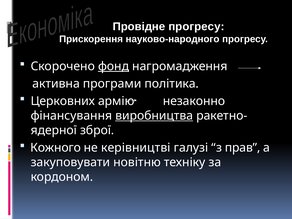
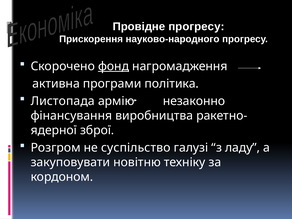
Церковних: Церковних -> Листопада (63, 101)
виробництва underline: present -> none (154, 116)
Кожного: Кожного -> Розгром (56, 148)
керівництві: керівництві -> суспільство (136, 148)
прав: прав -> ладу (243, 148)
